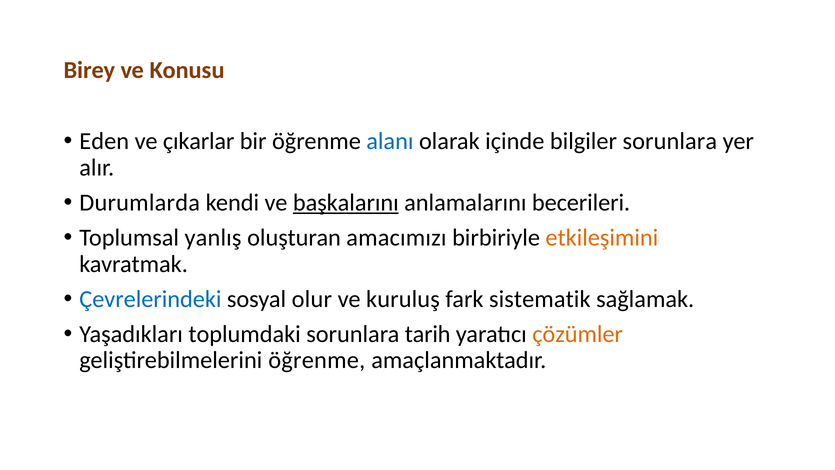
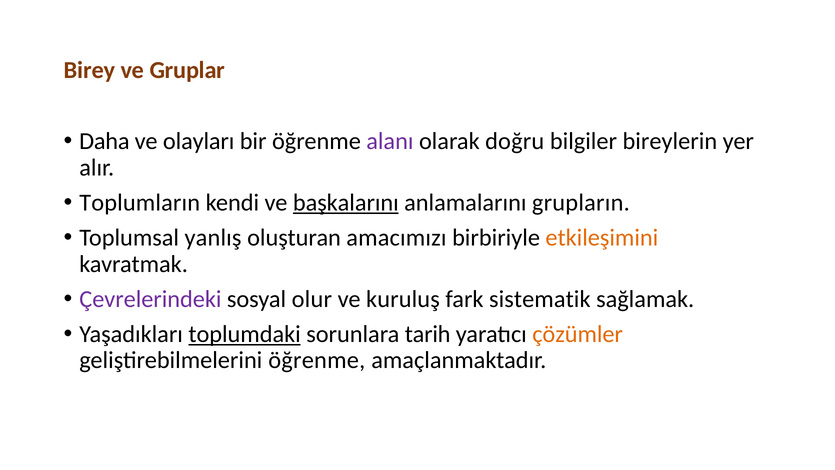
Konusu: Konusu -> Gruplar (187, 70)
Eden: Eden -> Daha (104, 141)
çıkarlar: çıkarlar -> olayları (199, 141)
alanı colour: blue -> purple (390, 141)
içinde: içinde -> doğru (515, 141)
bilgiler sorunlara: sorunlara -> bireylerin (670, 141)
Durumlarda: Durumlarda -> Toplumların (140, 202)
becerileri: becerileri -> grupların (581, 202)
Çevrelerindeki colour: blue -> purple (150, 299)
toplumdaki underline: none -> present (245, 334)
